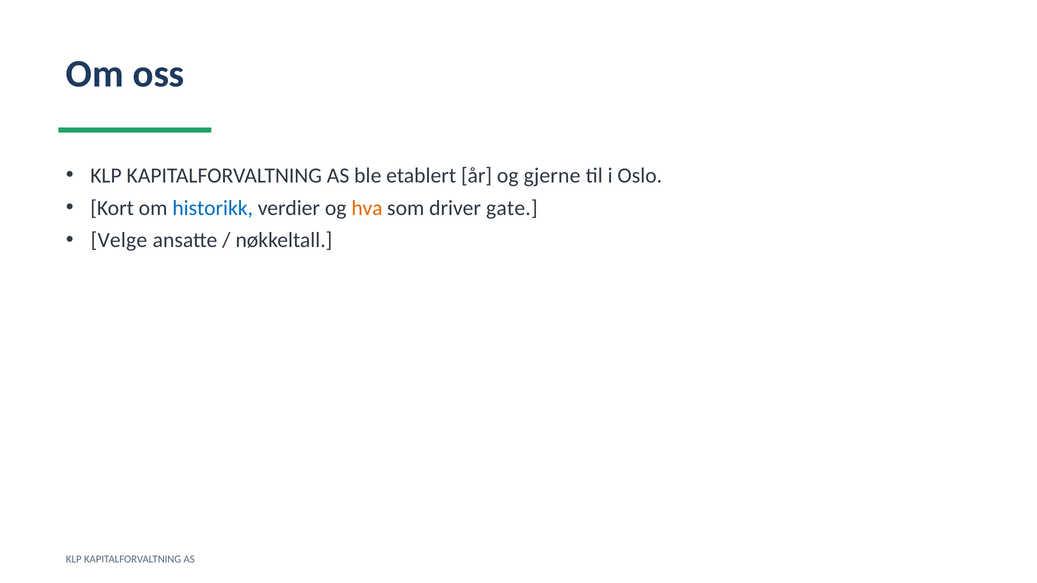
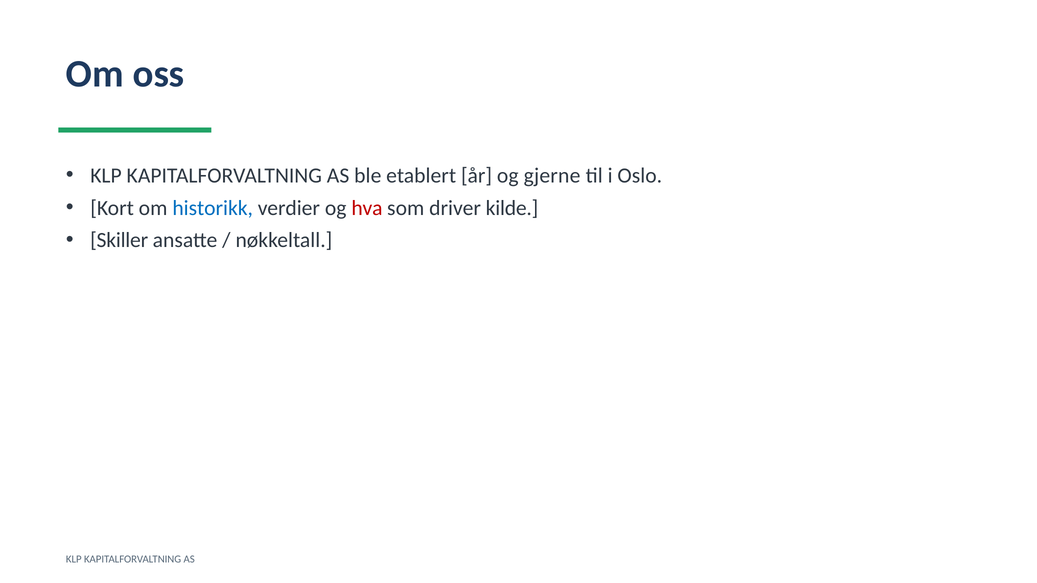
hva colour: orange -> red (367, 208)
gate: gate -> kilde (512, 208)
Velge: Velge -> Skiller (119, 240)
